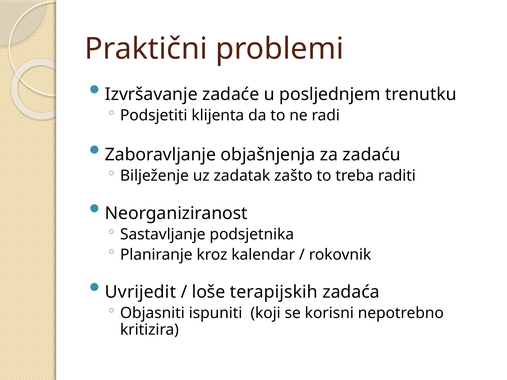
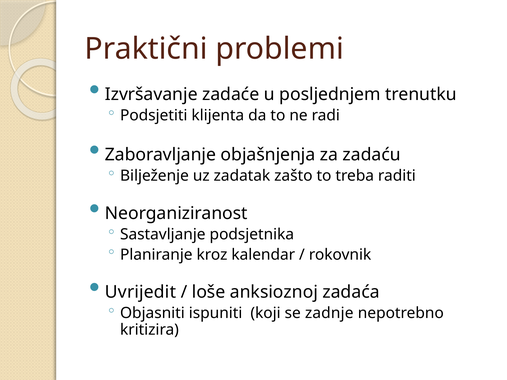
terapijskih: terapijskih -> anksioznoj (274, 292)
korisni: korisni -> zadnje (329, 313)
